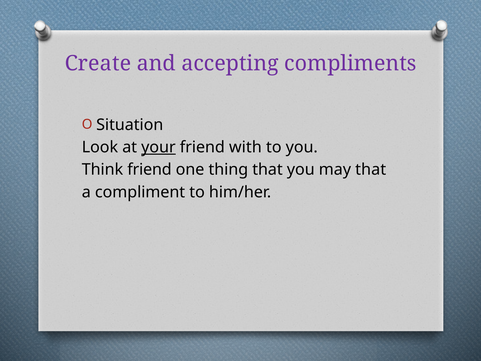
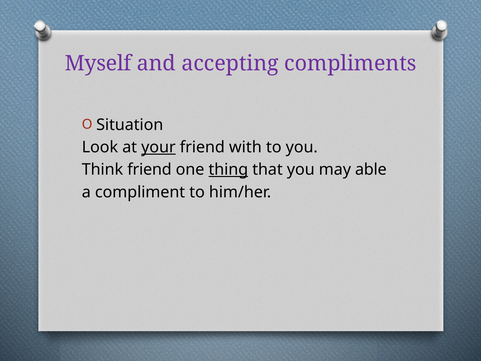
Create: Create -> Myself (98, 63)
thing underline: none -> present (228, 170)
may that: that -> able (371, 170)
